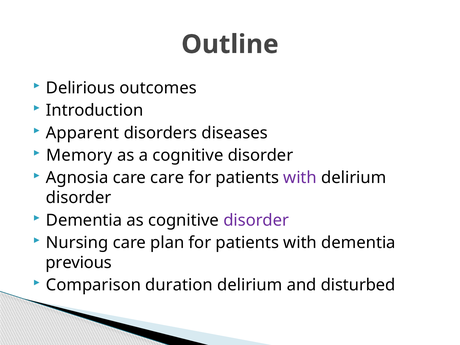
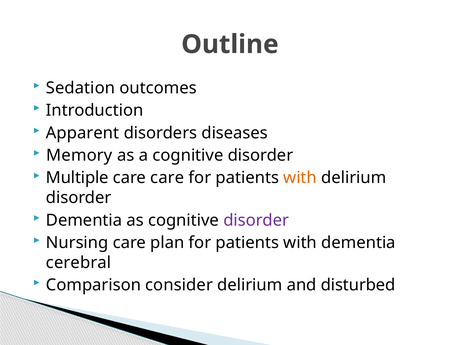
Delirious: Delirious -> Sedation (81, 88)
Agnosia: Agnosia -> Multiple (77, 178)
with colour: purple -> orange (300, 178)
previous: previous -> cerebral (79, 263)
duration: duration -> consider (179, 285)
